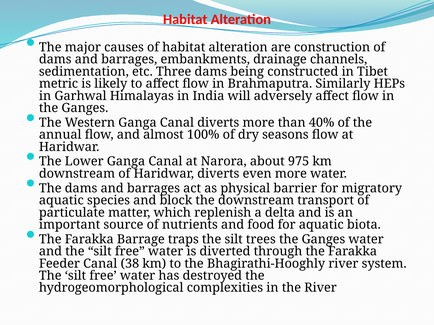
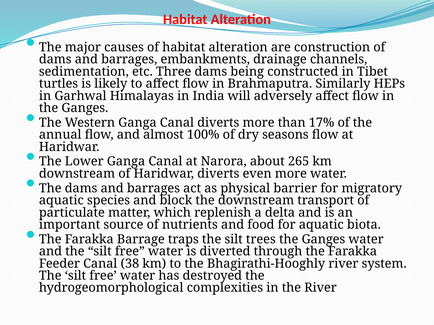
metric: metric -> turtles (59, 84)
40%: 40% -> 17% (322, 123)
975: 975 -> 265 (299, 162)
